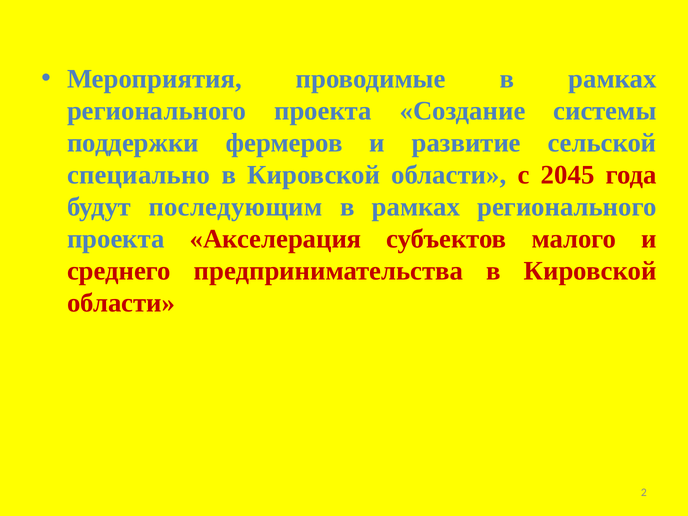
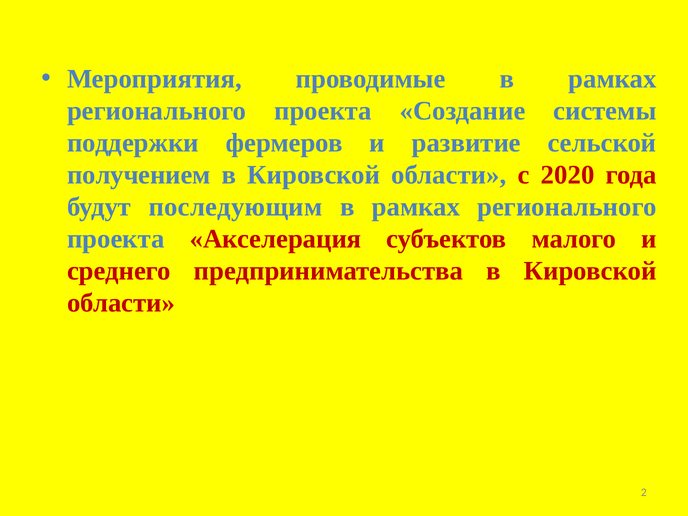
специально: специально -> получением (139, 175)
2045: 2045 -> 2020 (568, 175)
